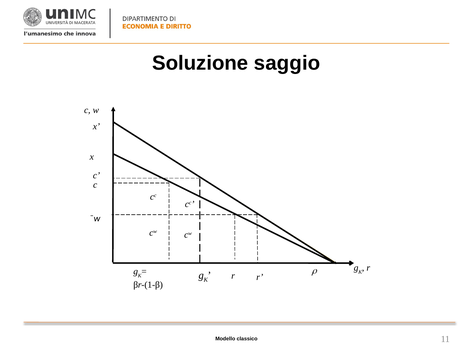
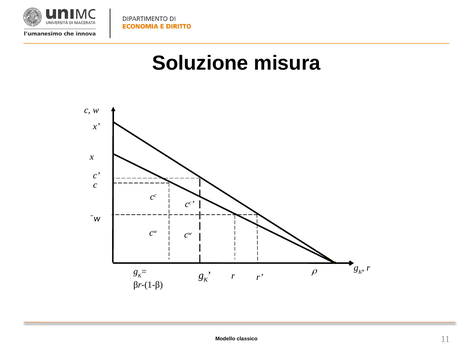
saggio: saggio -> misura (287, 63)
